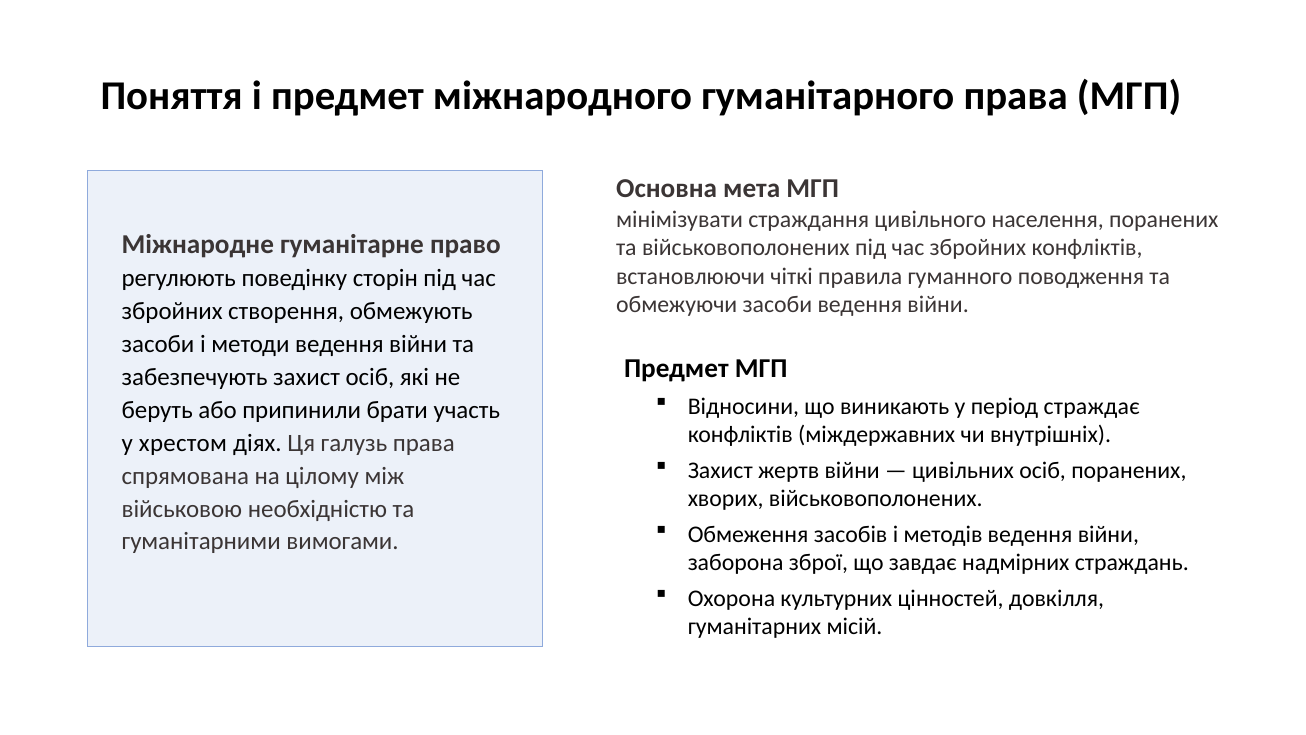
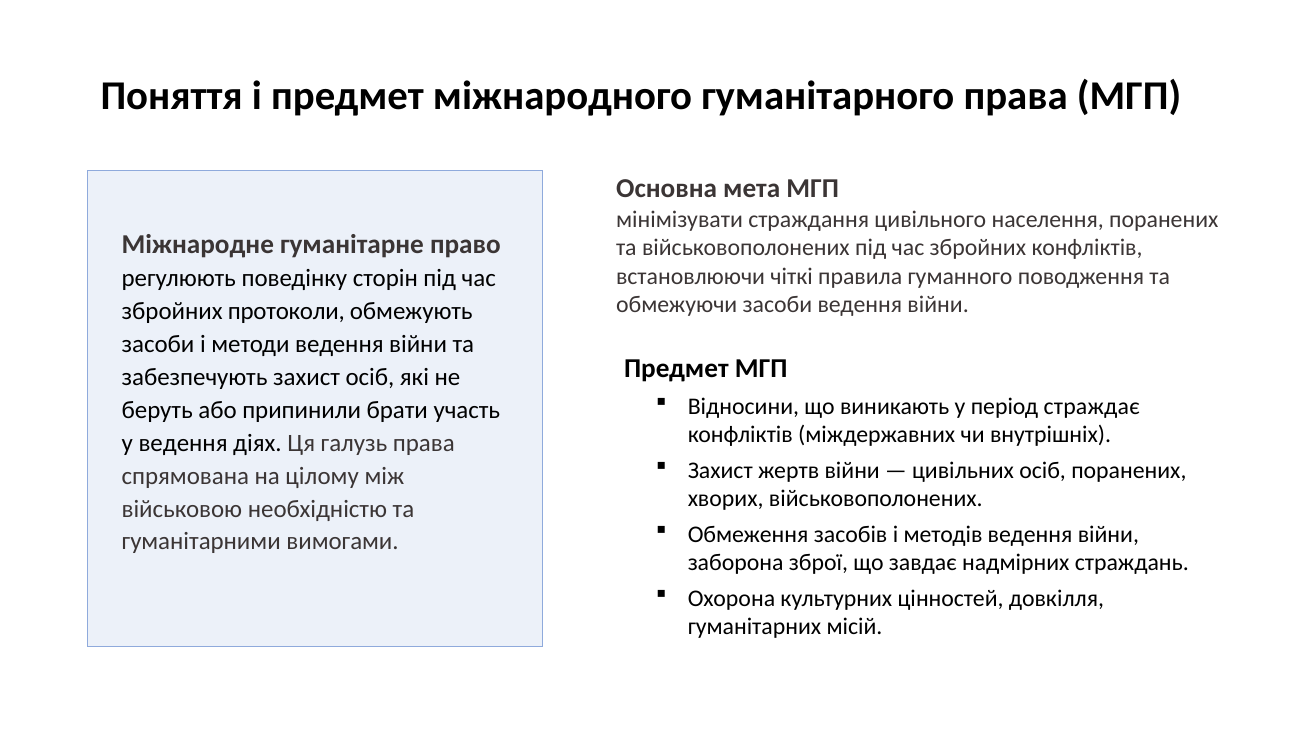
створення: створення -> протоколи (286, 311)
у хрестом: хрестом -> ведення (183, 443)
